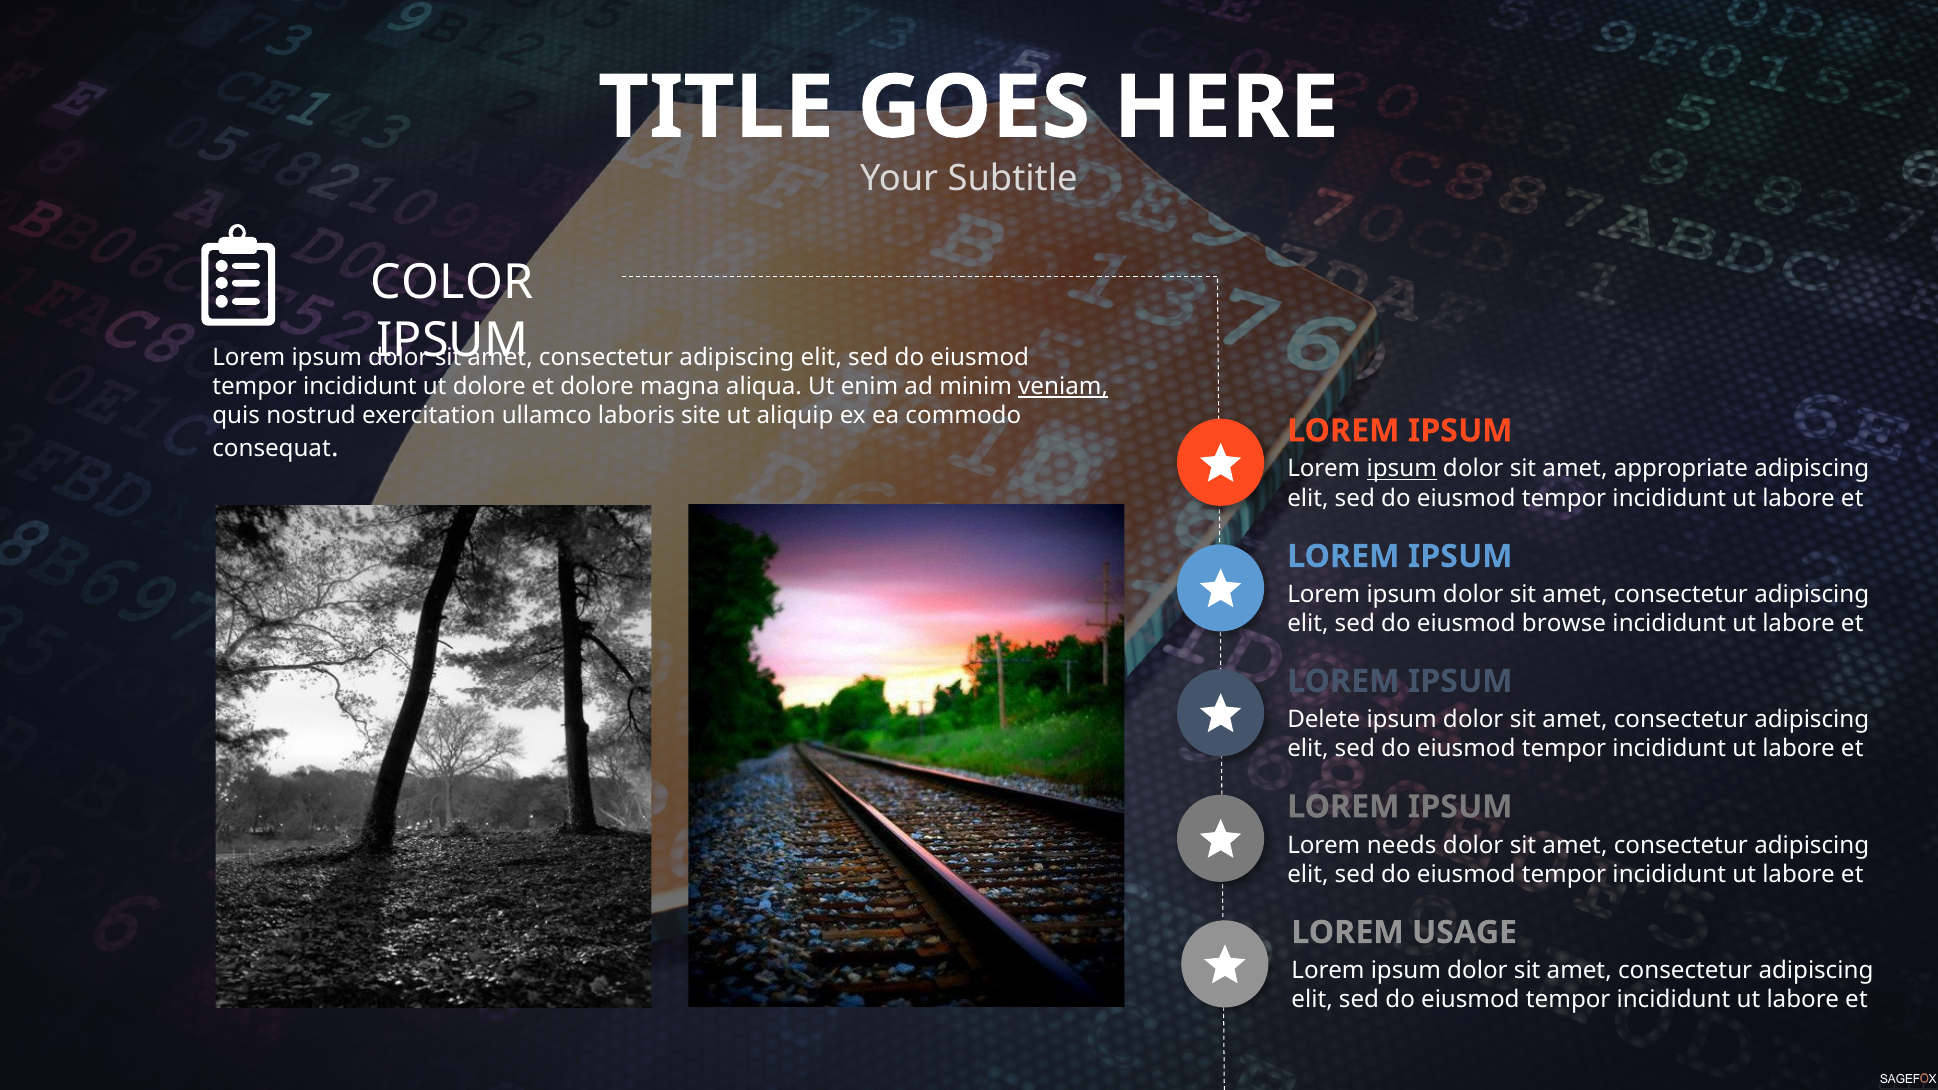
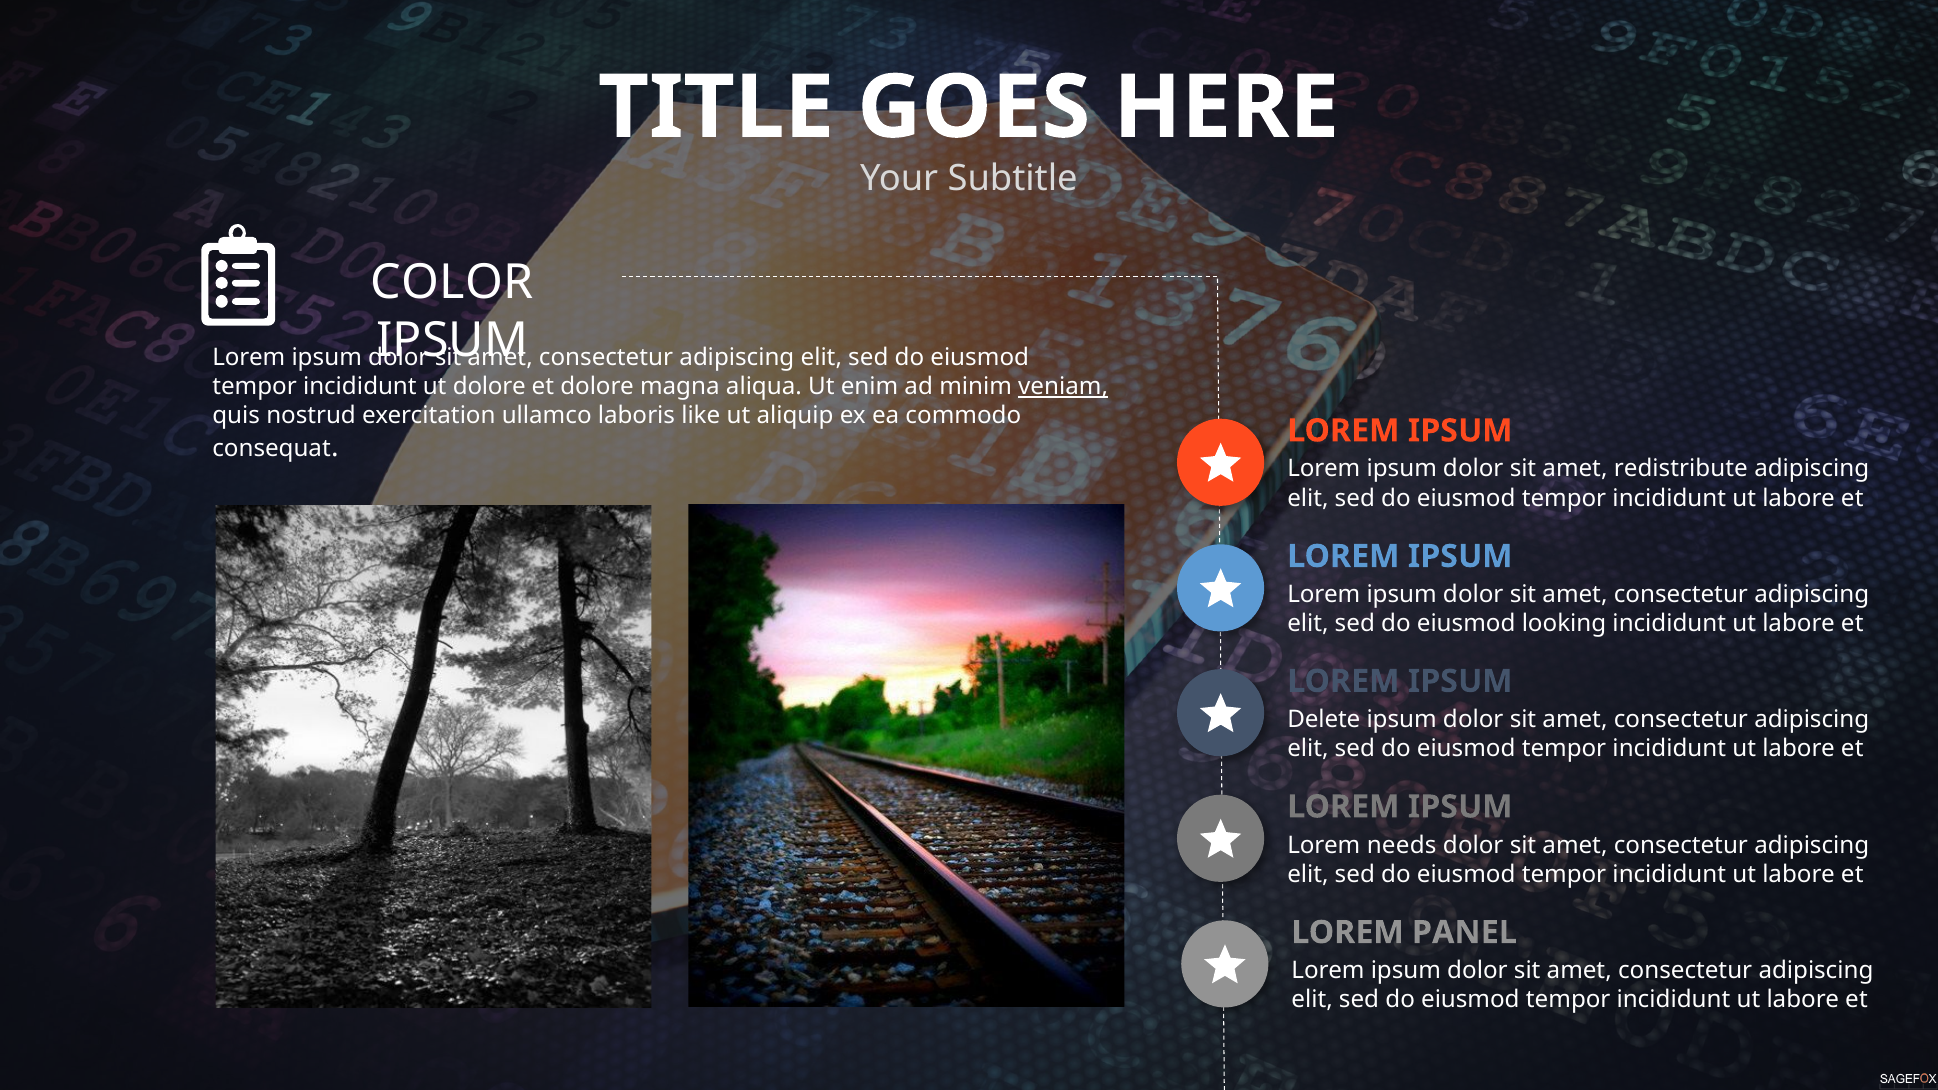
site: site -> like (701, 416)
ipsum underline: present -> none (1402, 469)
appropriate: appropriate -> redistribute (1681, 469)
browse: browse -> looking (1564, 624)
USAGE: USAGE -> PANEL (1464, 933)
